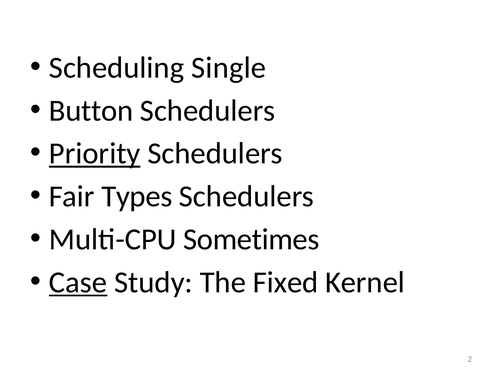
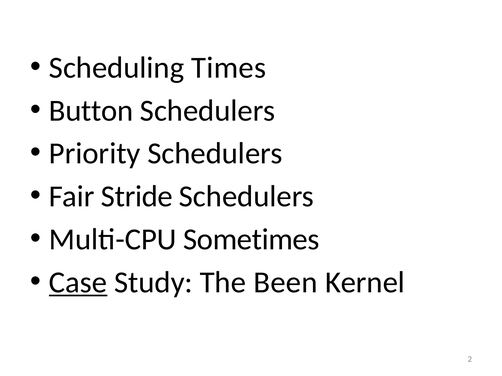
Single: Single -> Times (229, 68)
Priority underline: present -> none (95, 154)
Types: Types -> Stride (137, 197)
Fixed: Fixed -> Been (286, 283)
